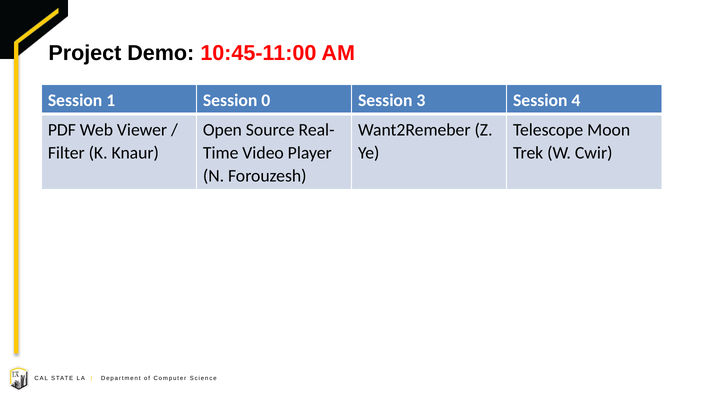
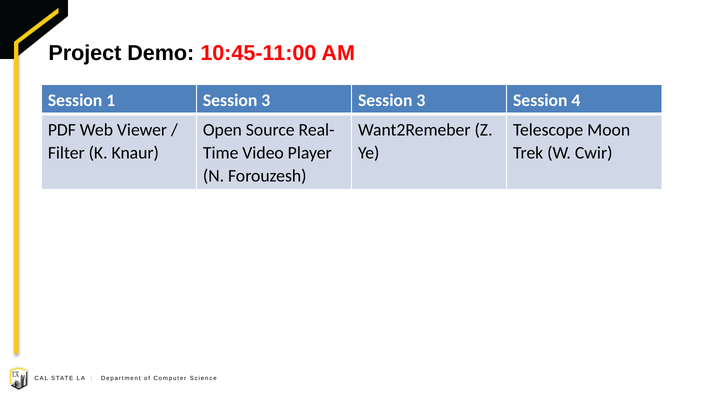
1 Session 0: 0 -> 3 (266, 100)
